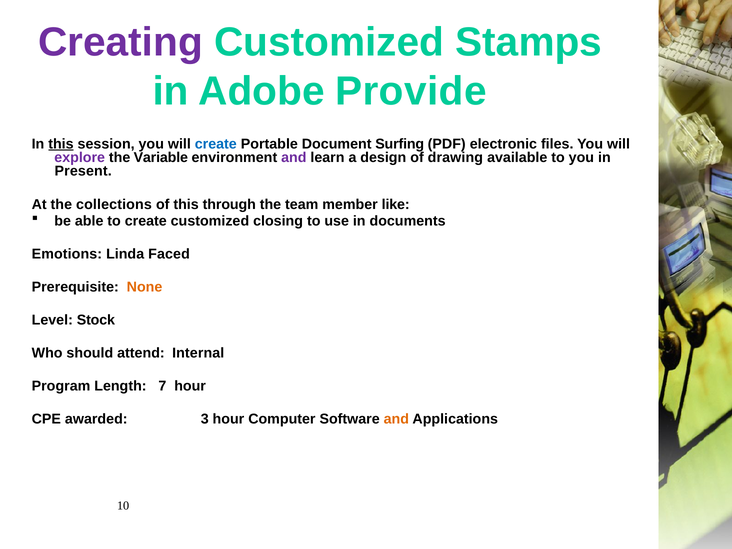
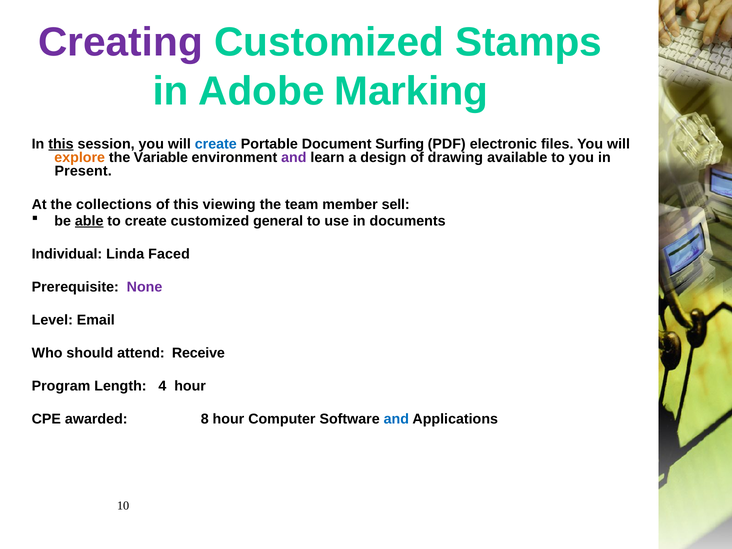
Provide: Provide -> Marking (411, 91)
explore colour: purple -> orange (80, 158)
through: through -> viewing (229, 204)
like: like -> sell (396, 204)
able underline: none -> present (89, 221)
closing: closing -> general (278, 221)
Emotions: Emotions -> Individual (67, 254)
None colour: orange -> purple (145, 287)
Stock: Stock -> Email (96, 320)
Internal: Internal -> Receive (198, 353)
7: 7 -> 4 (162, 386)
3: 3 -> 8 (205, 419)
and colour: orange -> blue (396, 419)
